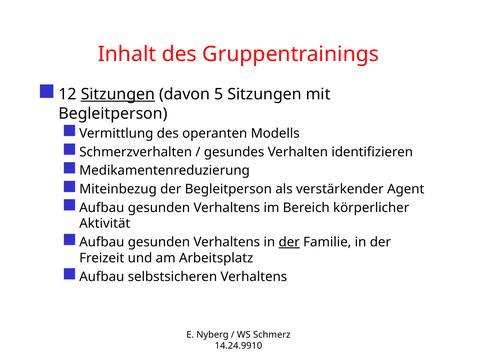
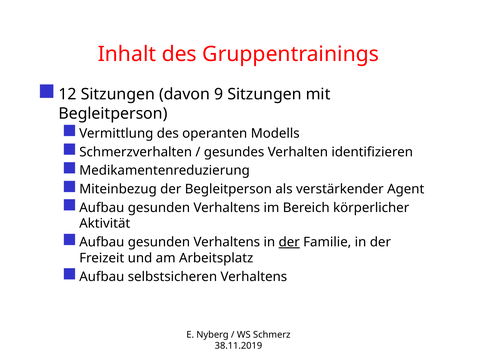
Sitzungen underline: present -> none (118, 94)
5: 5 -> 9 (219, 94)
14.24.9910: 14.24.9910 -> 38.11.2019 (238, 346)
